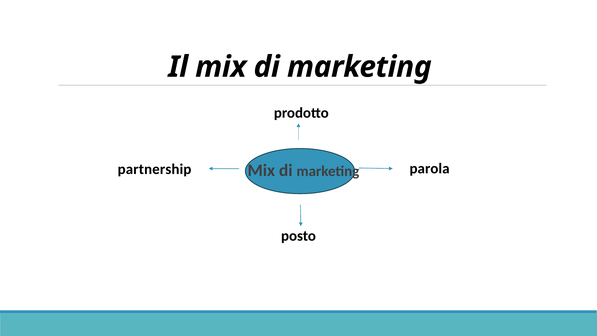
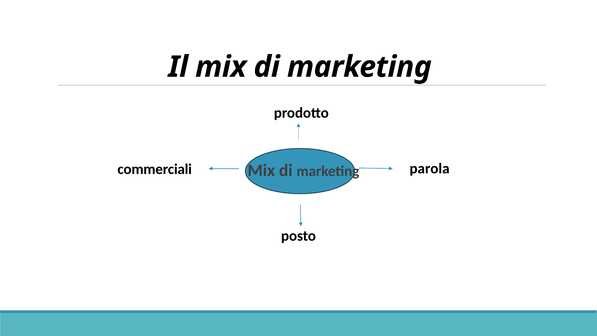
partnership: partnership -> commerciali (155, 169)
